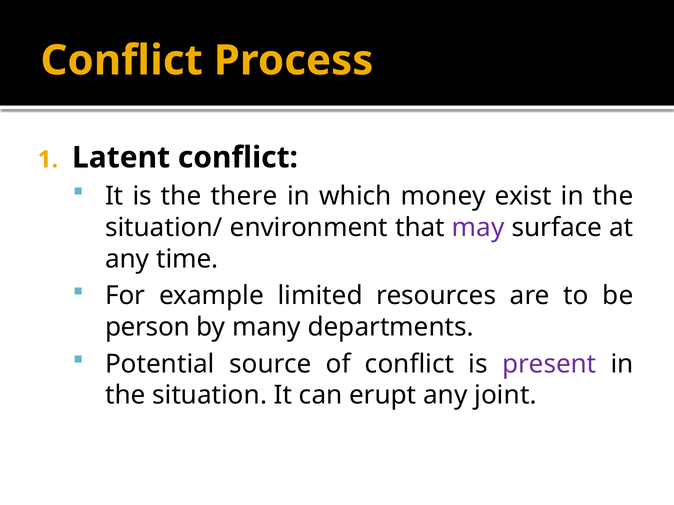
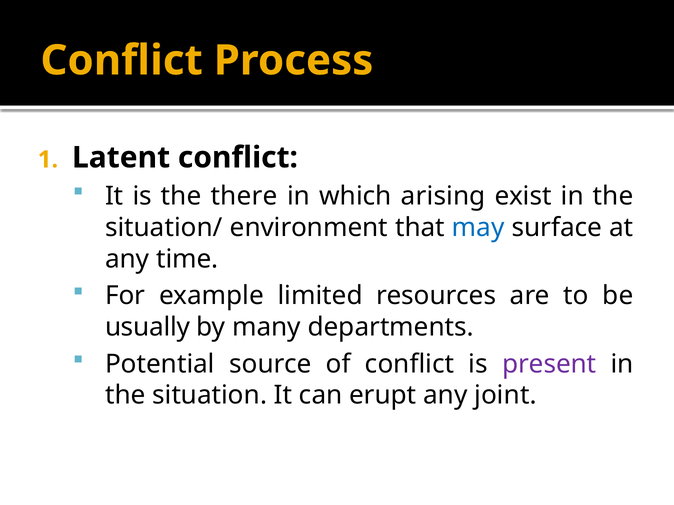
money: money -> arising (443, 196)
may colour: purple -> blue (478, 228)
person: person -> usually (148, 327)
